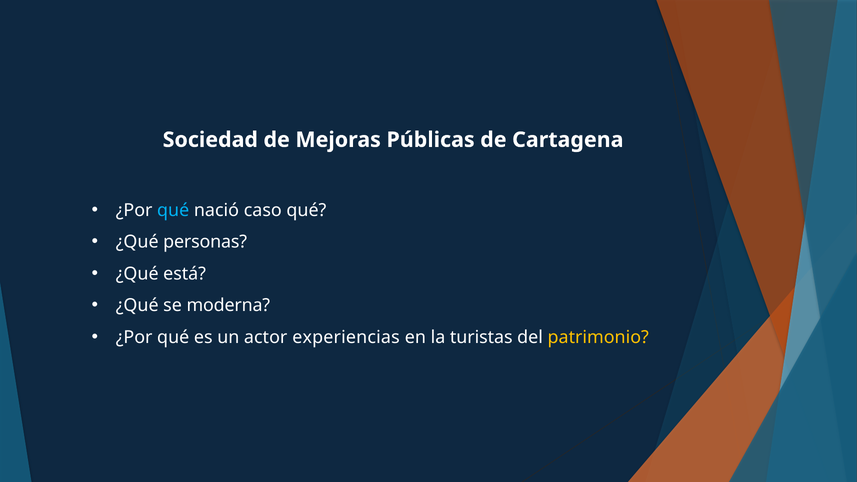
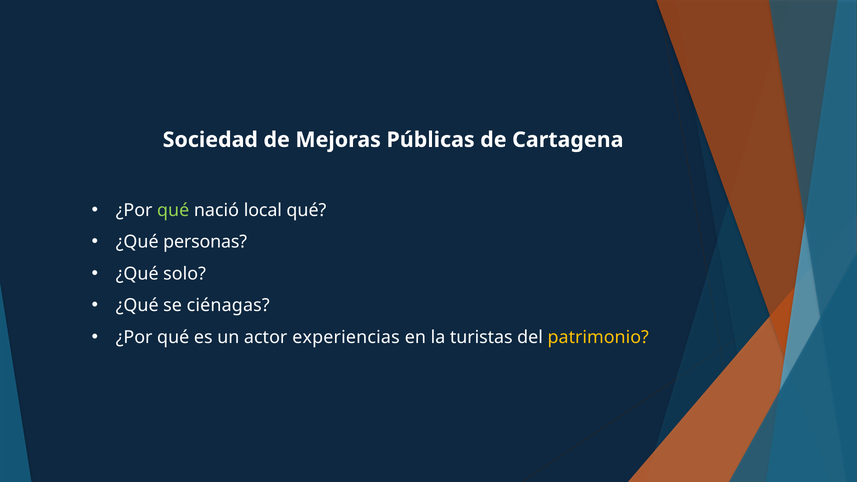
qué colour: light blue -> light green (173, 210)
caso: caso -> local (263, 210)
está: está -> solo (185, 274)
moderna: moderna -> ciénagas (228, 306)
